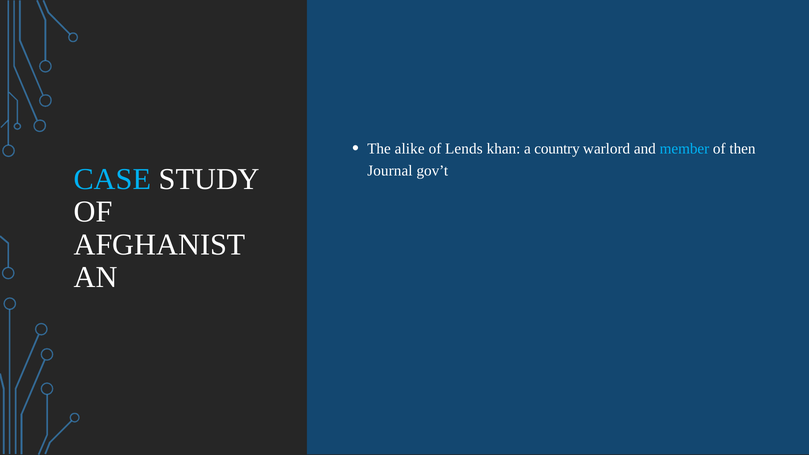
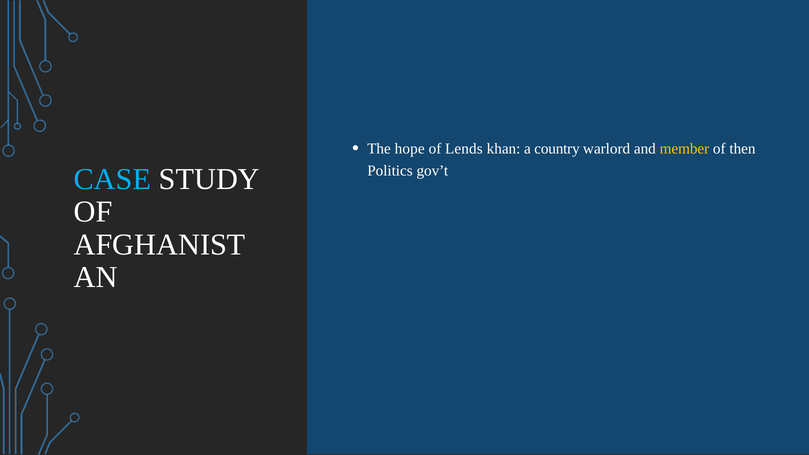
alike: alike -> hope (410, 149)
member colour: light blue -> yellow (684, 149)
Journal: Journal -> Politics (390, 171)
